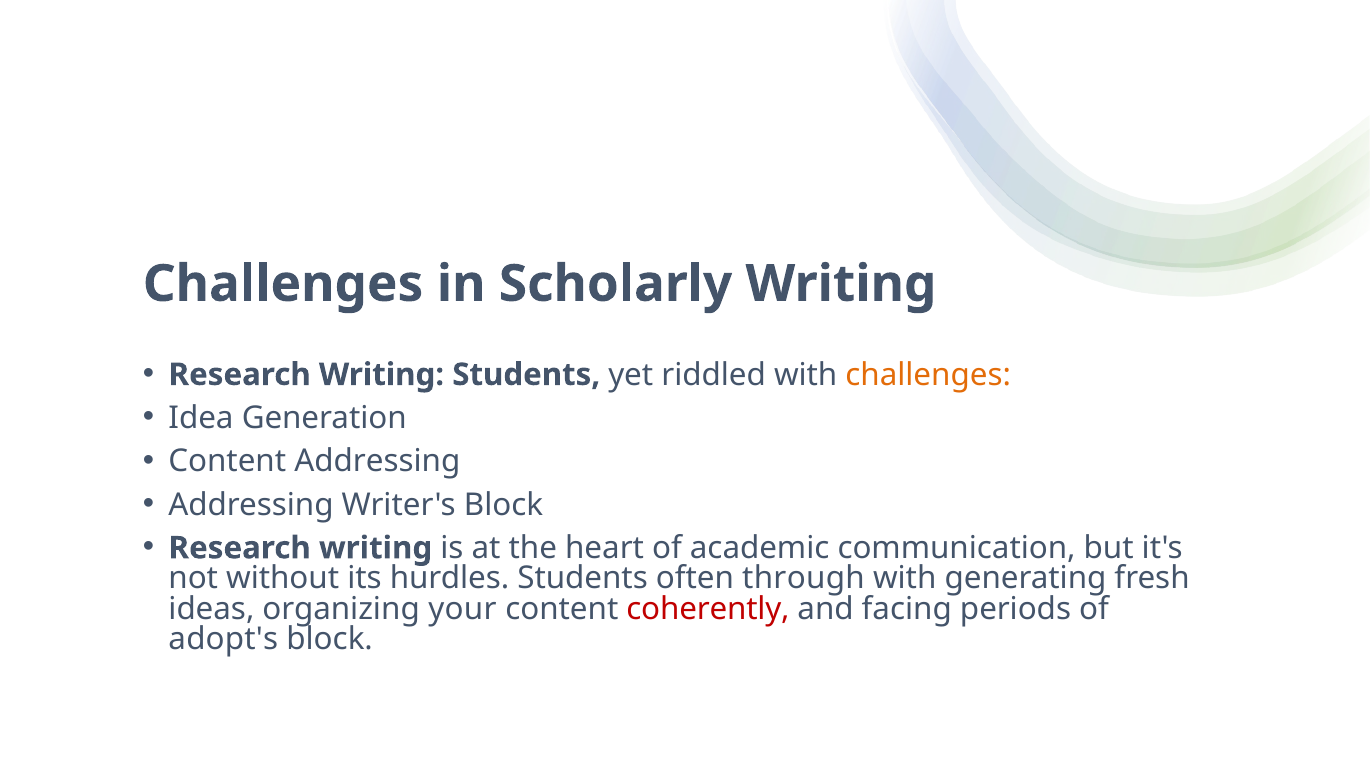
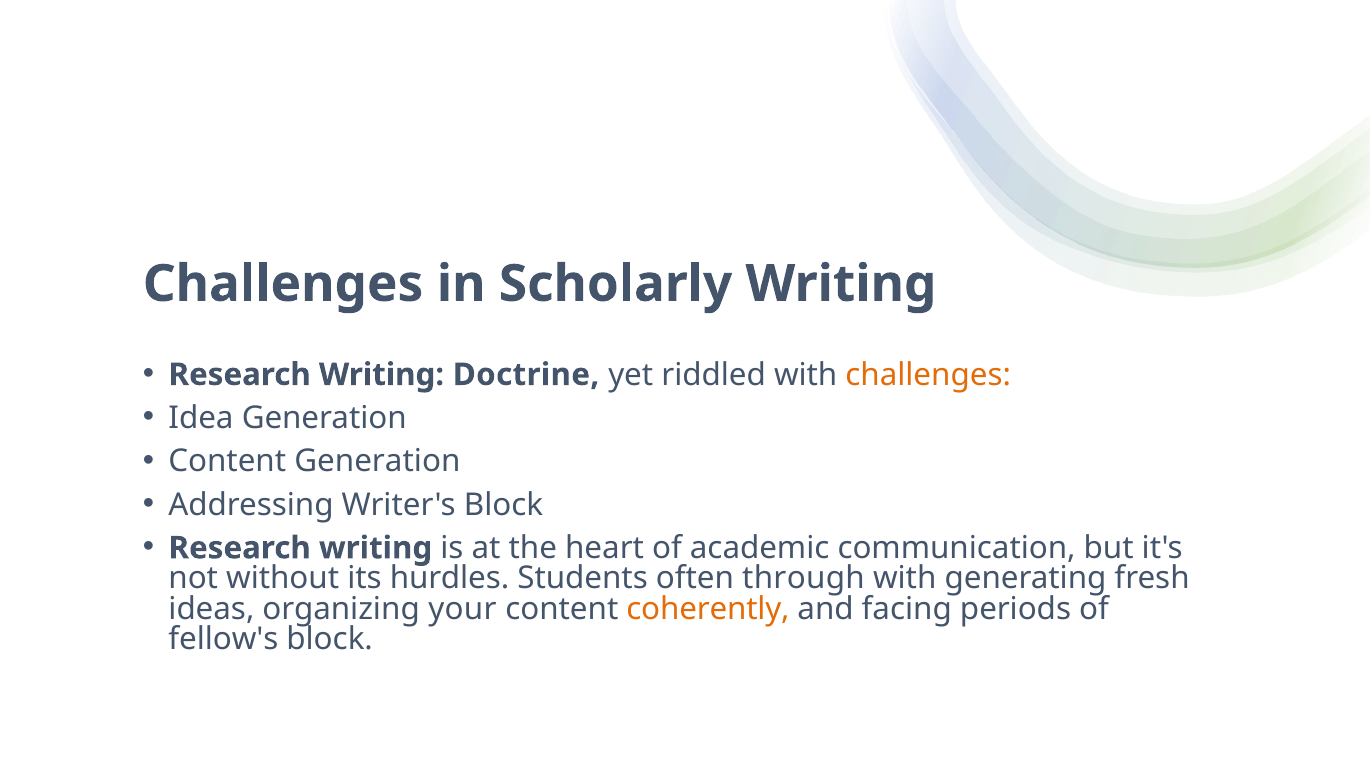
Writing Students: Students -> Doctrine (526, 374)
Content Addressing: Addressing -> Generation (377, 461)
coherently colour: red -> orange (708, 609)
adopt's: adopt's -> fellow's (223, 639)
